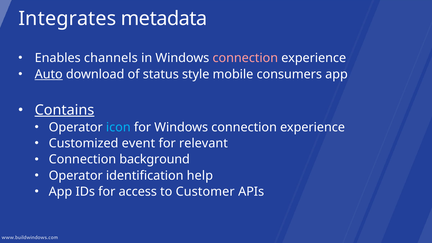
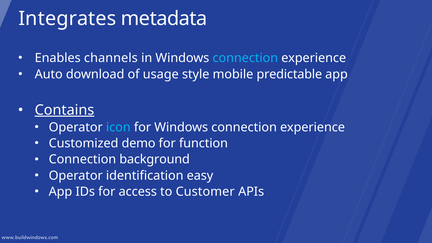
connection colour: pink -> light blue (245, 58)
Auto underline: present -> none (49, 74)
status: status -> usage (161, 74)
consumers: consumers -> predictable (289, 74)
event: event -> demo (139, 143)
relevant: relevant -> function (203, 143)
help: help -> easy (200, 176)
